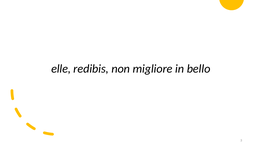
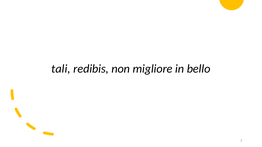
elle: elle -> tali (61, 69)
